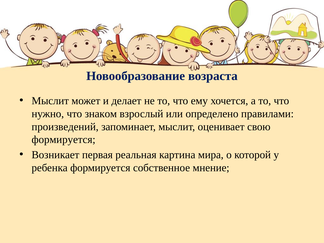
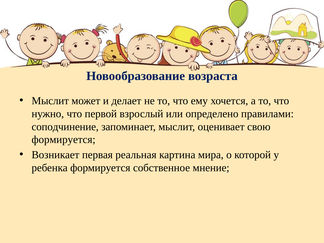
знаком: знаком -> первой (101, 114)
произведений: произведений -> соподчинение (65, 127)
